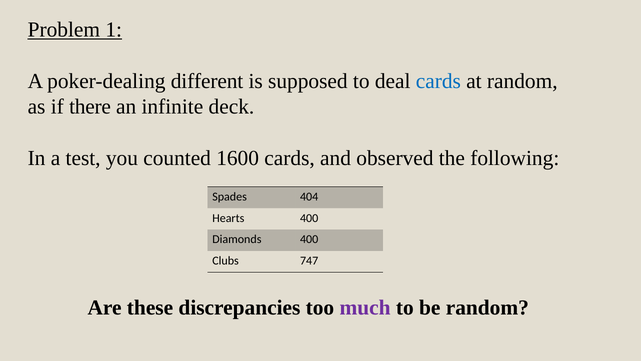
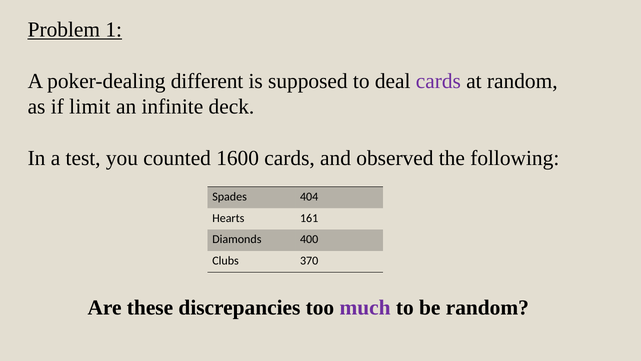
cards colour: blue -> purple (438, 81)
there: there -> limit (90, 107)
Hearts 400: 400 -> 161 (309, 218)
747: 747 -> 370 (309, 261)
